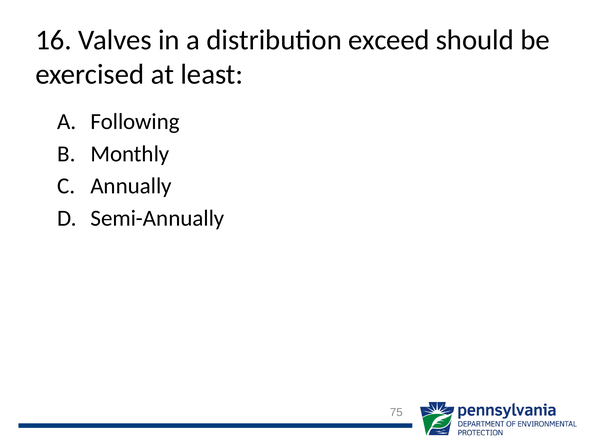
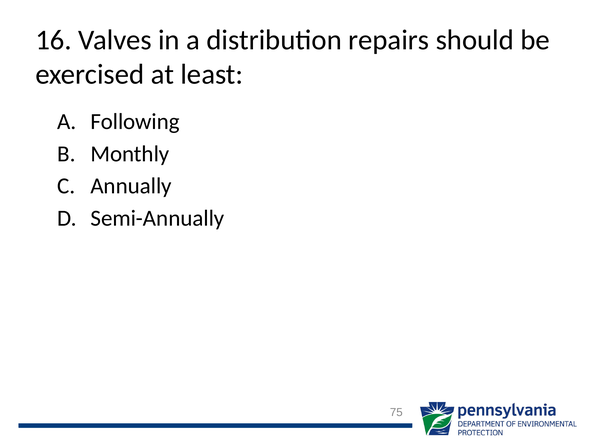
exceed: exceed -> repairs (389, 40)
